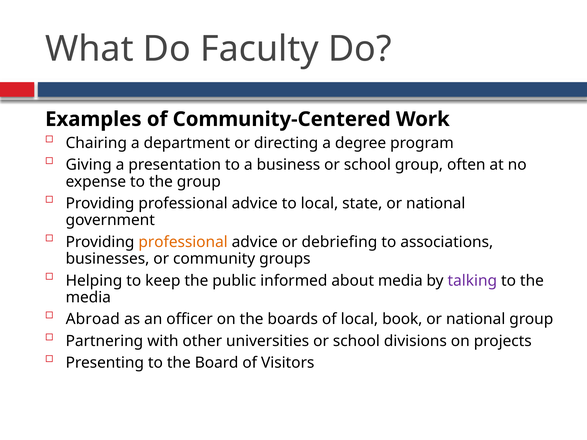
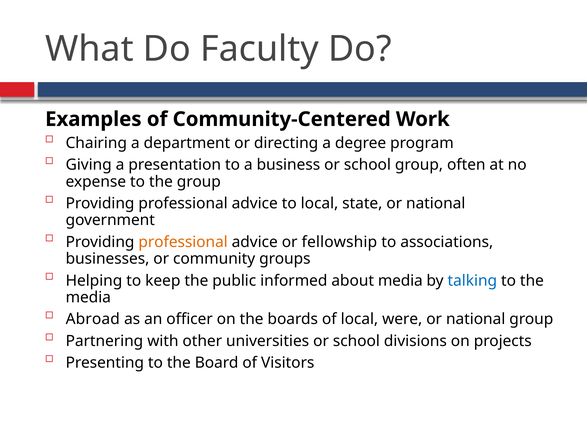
debriefing: debriefing -> fellowship (339, 242)
talking colour: purple -> blue (472, 281)
book: book -> were (402, 319)
